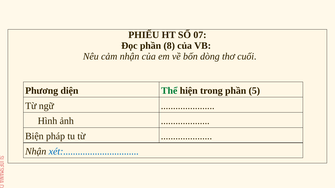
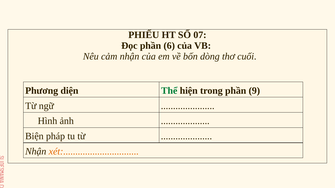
8: 8 -> 6 (169, 46)
5: 5 -> 9 (254, 91)
xét colour: blue -> orange (94, 152)
